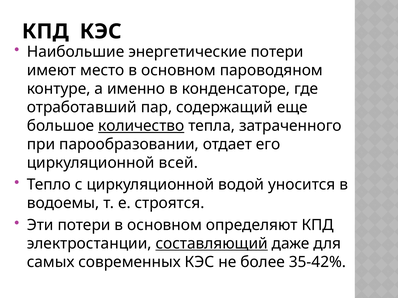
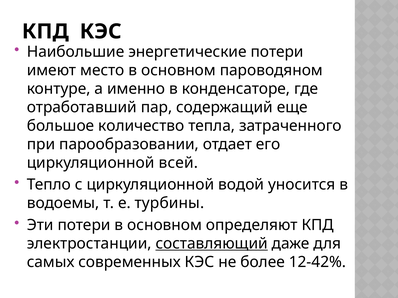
количество underline: present -> none (141, 126)
строятся: строятся -> турбины (169, 203)
35-42%: 35-42% -> 12-42% (317, 262)
